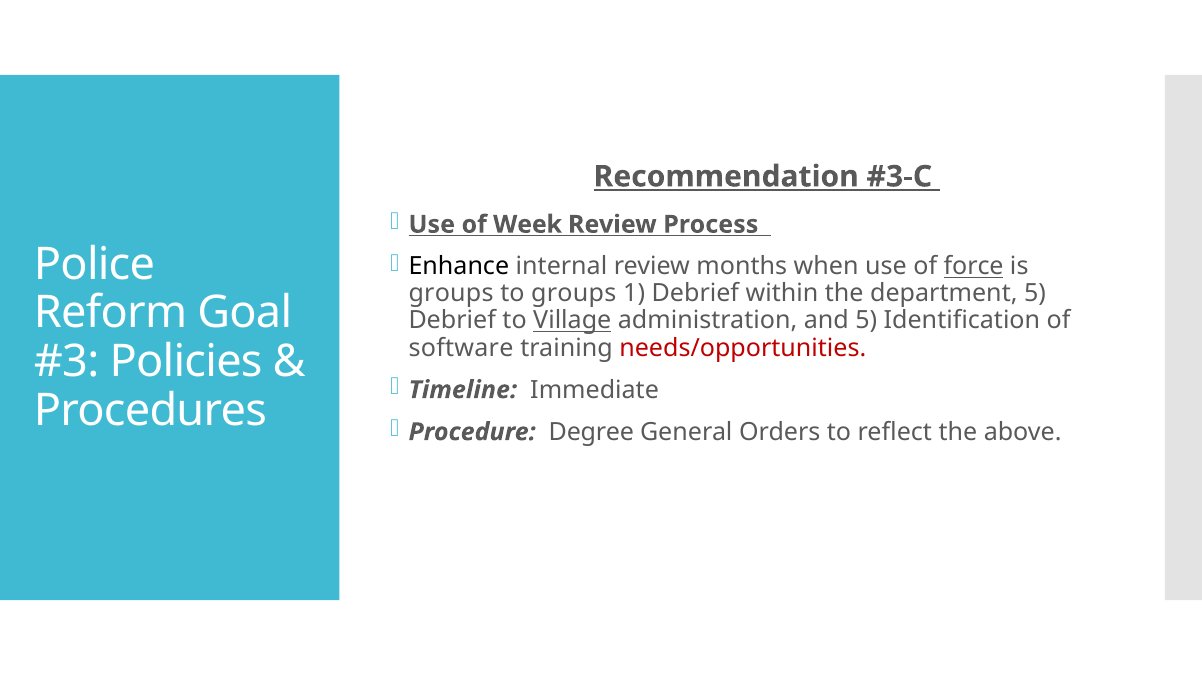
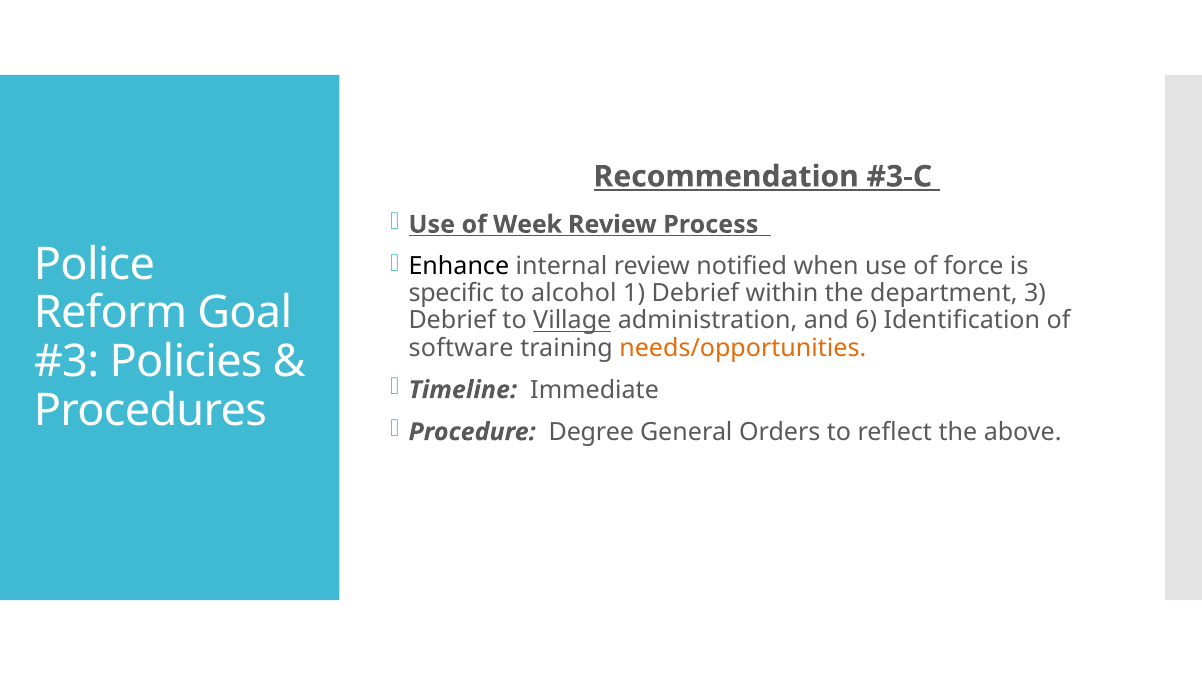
months: months -> notified (742, 267)
force underline: present -> none (974, 267)
groups: groups -> specific (451, 294)
to groups: groups -> alcohol (574, 294)
department 5: 5 -> 3 (1035, 294)
and 5: 5 -> 6 (866, 321)
needs/opportunities colour: red -> orange (743, 348)
